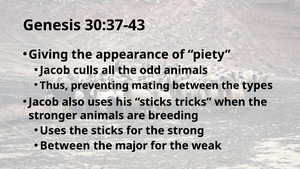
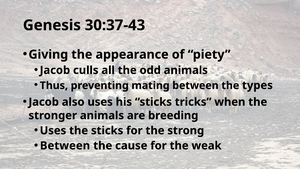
major: major -> cause (131, 145)
